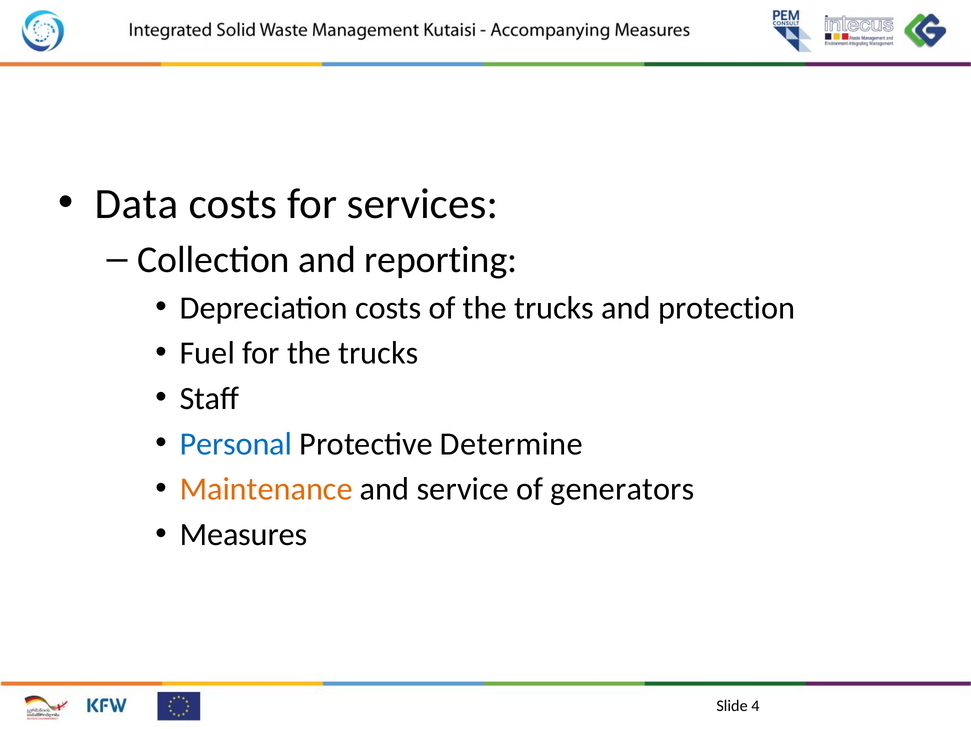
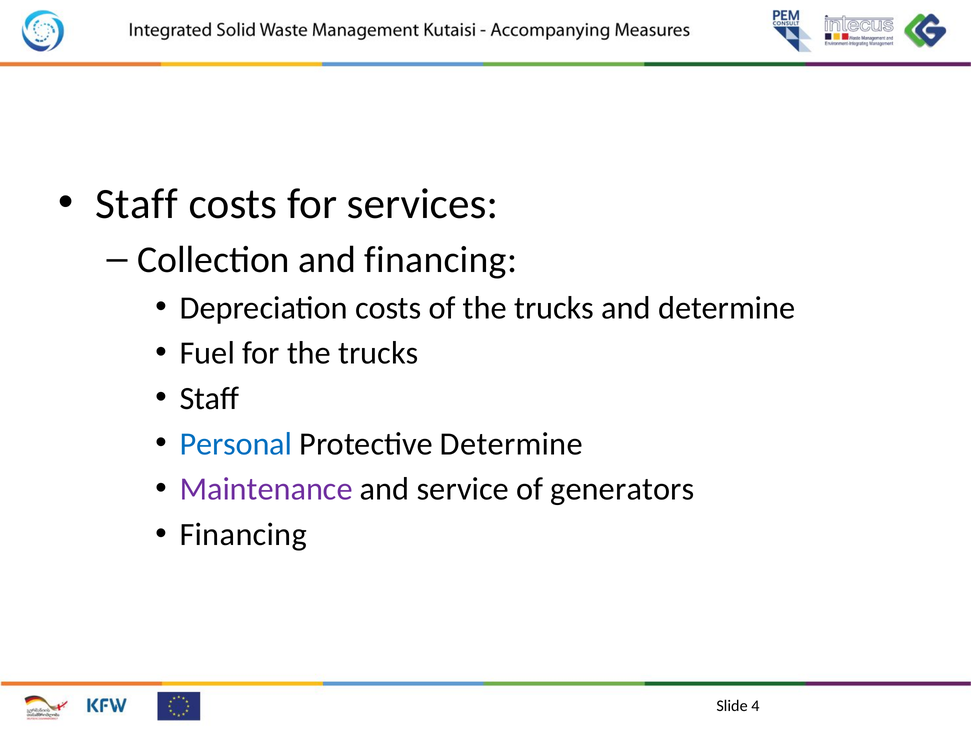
Data: Data -> Staff (137, 204)
and reporting: reporting -> financing (441, 259)
and protection: protection -> determine (727, 308)
Maintenance colour: orange -> purple (266, 489)
Measures: Measures -> Financing (243, 534)
